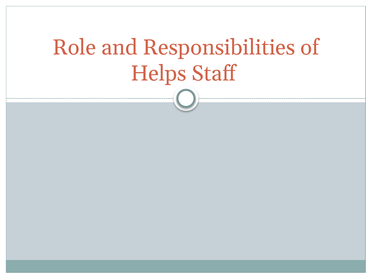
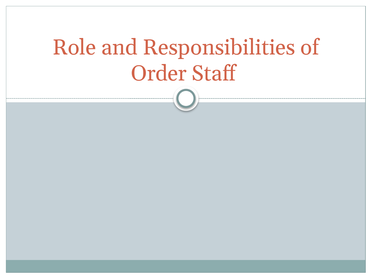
Helps: Helps -> Order (159, 73)
